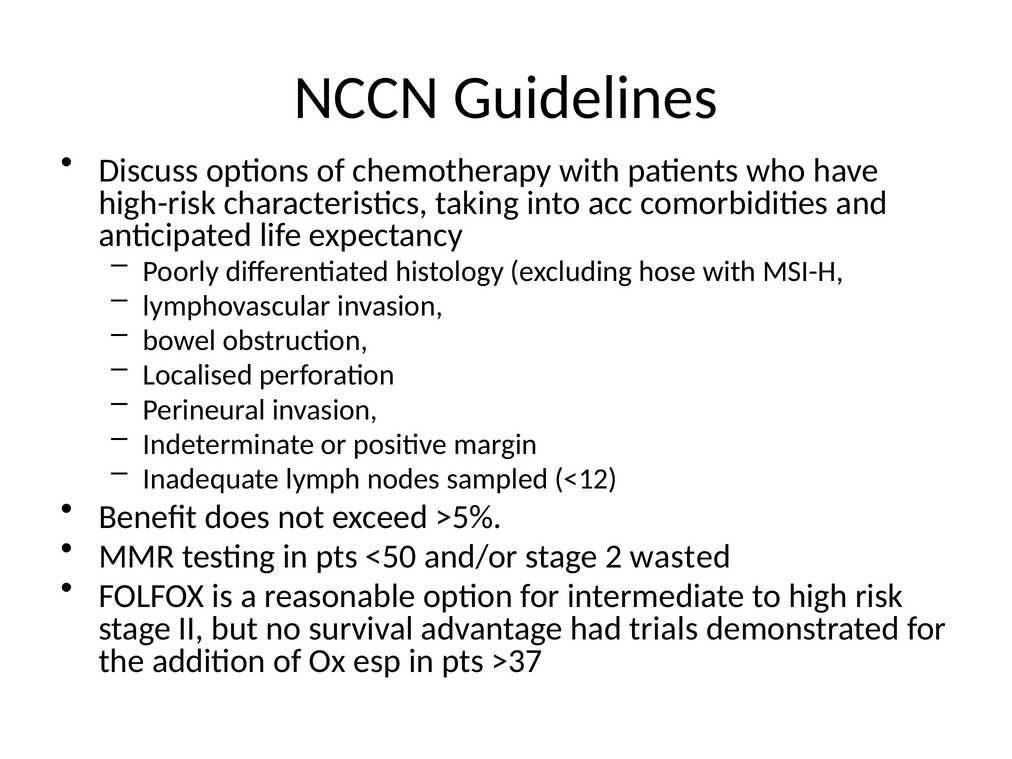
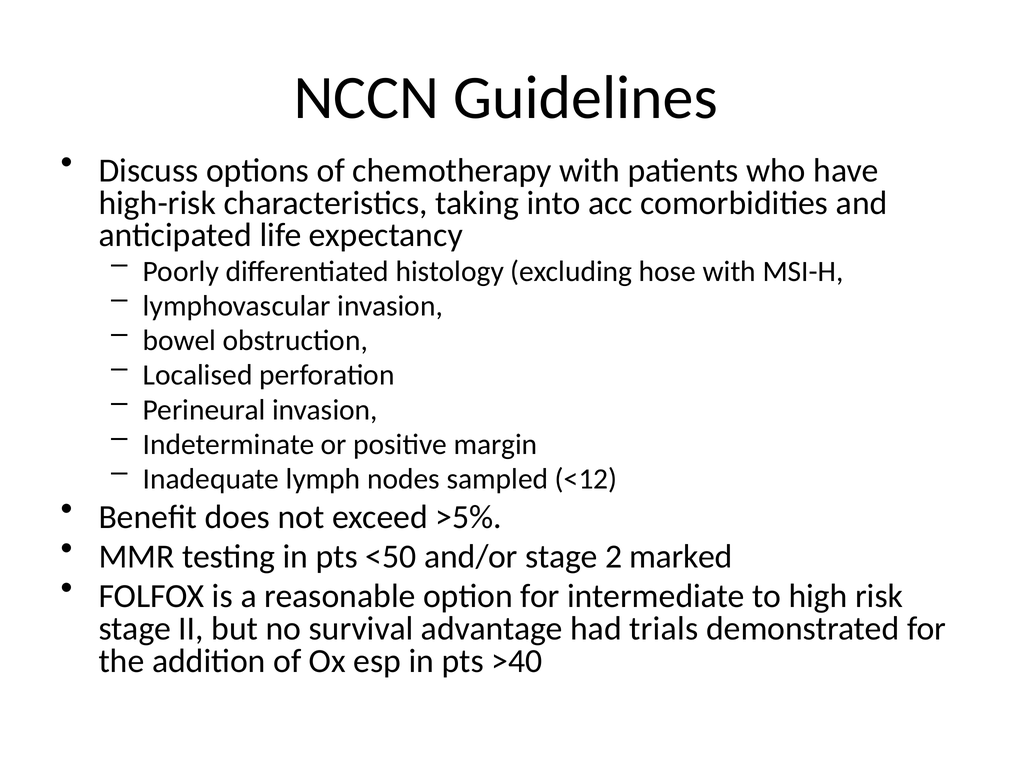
wasted: wasted -> marked (681, 557)
>37: >37 -> >40 (517, 661)
